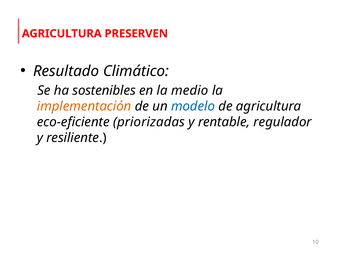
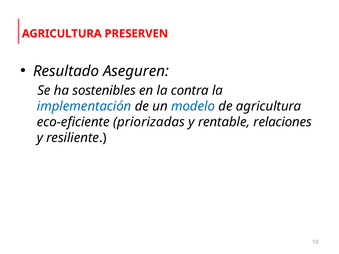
Climático: Climático -> Aseguren (136, 71)
medio: medio -> contra (190, 91)
implementación colour: orange -> blue (84, 106)
regulador: regulador -> relaciones (283, 122)
